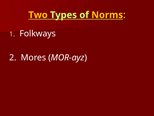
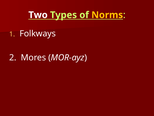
Two colour: yellow -> white (38, 15)
